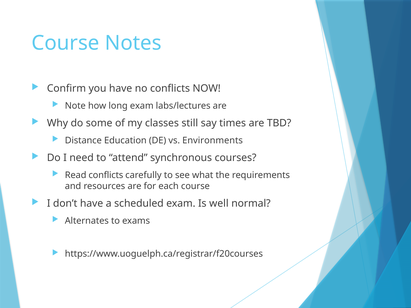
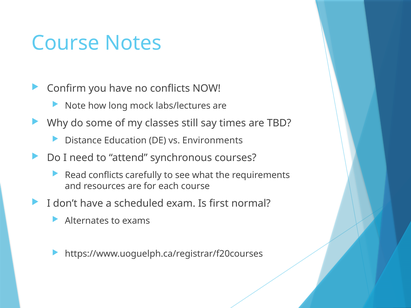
long exam: exam -> mock (142, 106)
well: well -> first (219, 204)
